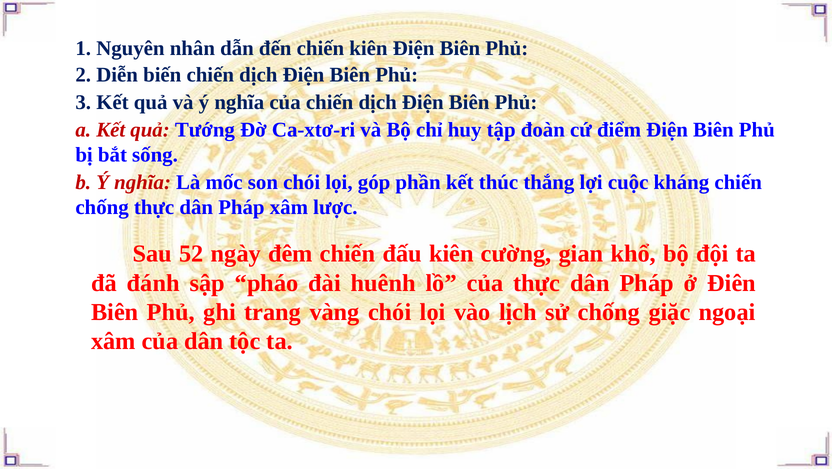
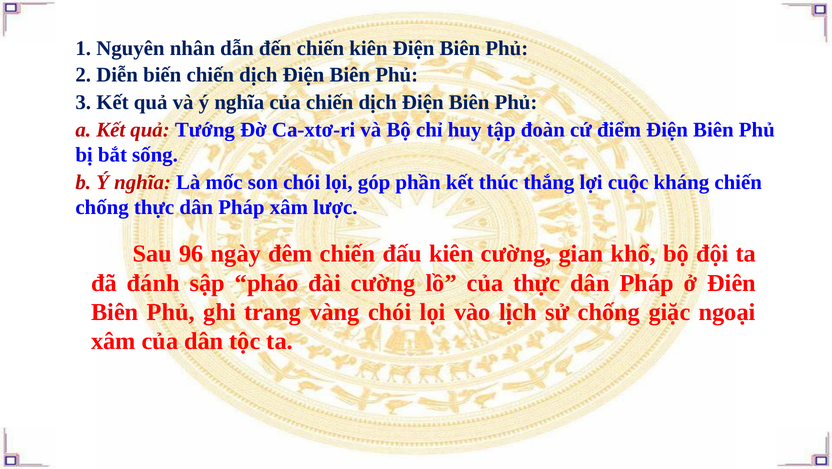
52: 52 -> 96 (191, 254)
đài huênh: huênh -> cường (383, 283)
